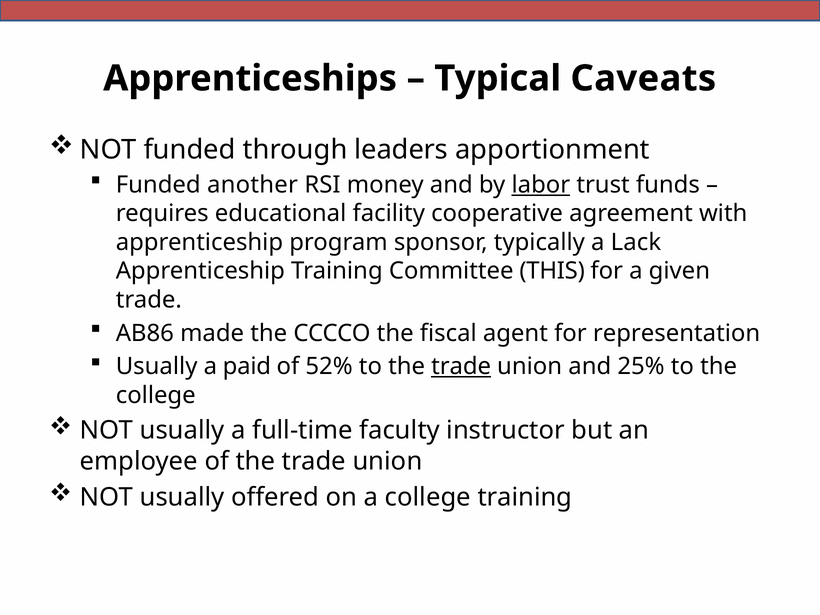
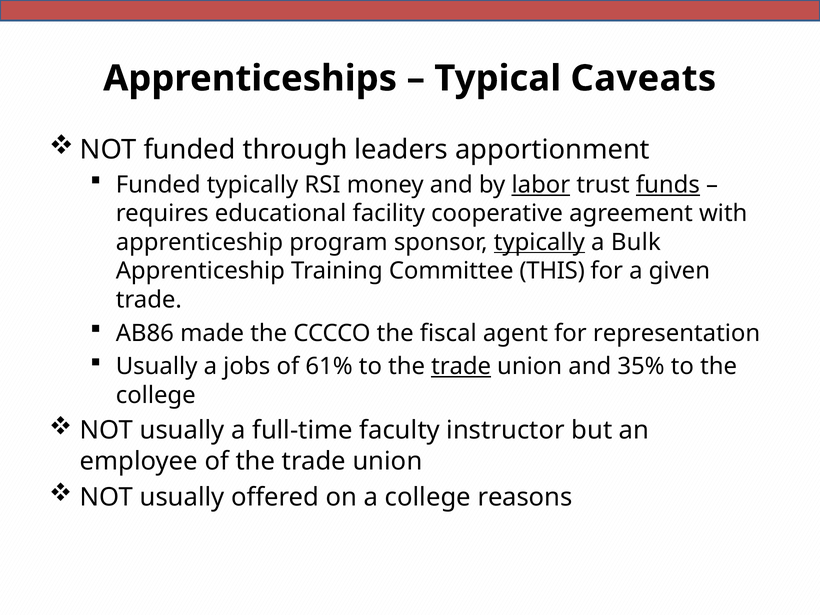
Funded another: another -> typically (253, 185)
funds underline: none -> present (668, 185)
typically underline: none -> present (539, 242)
Lack: Lack -> Bulk (636, 242)
paid: paid -> jobs (247, 367)
52%: 52% -> 61% (329, 367)
25%: 25% -> 35% (641, 367)
college training: training -> reasons (525, 497)
